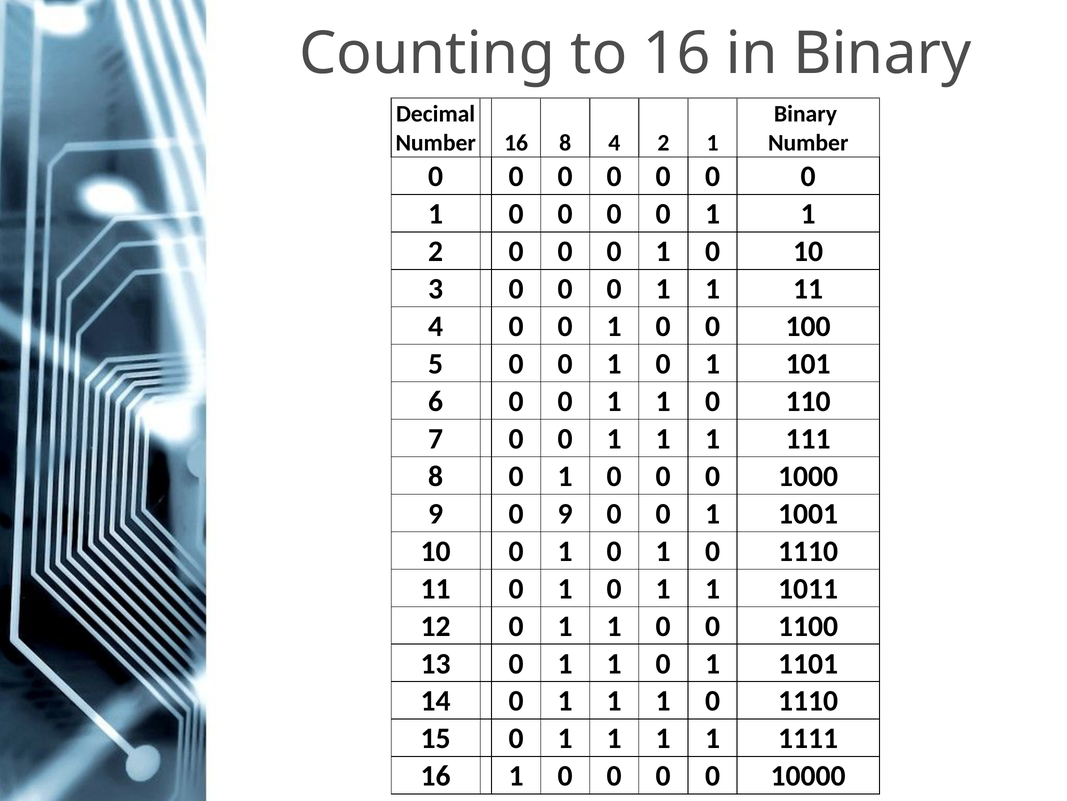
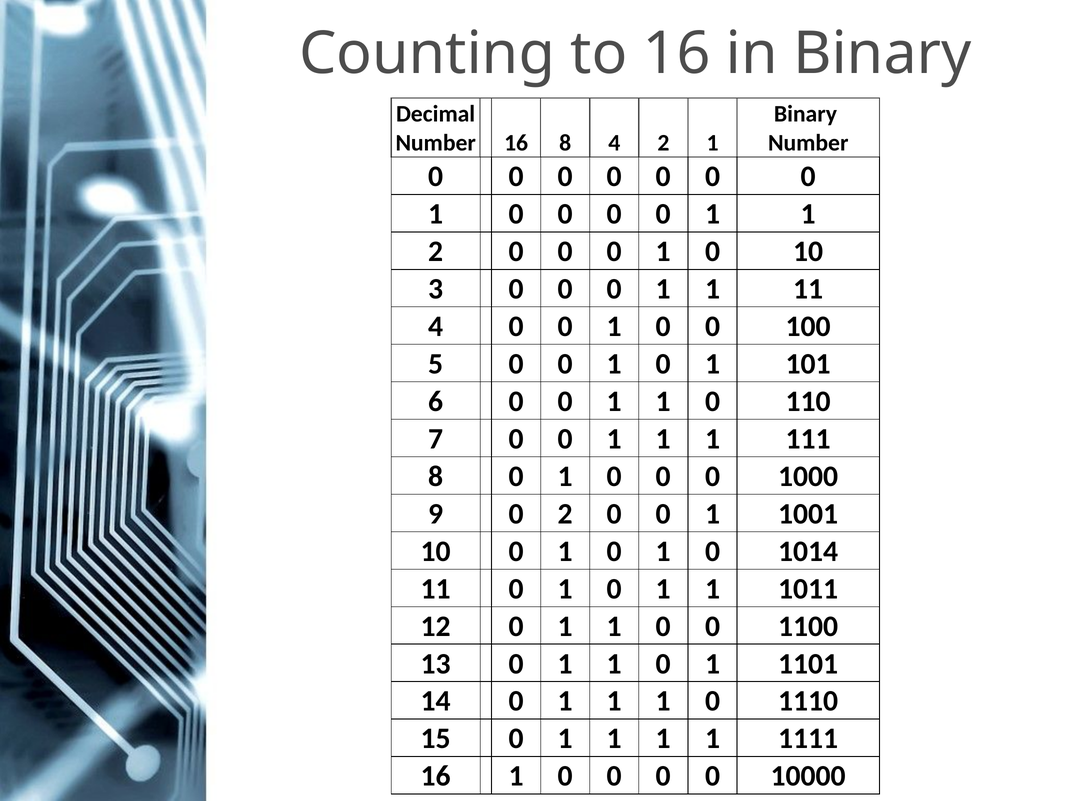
0 9: 9 -> 2 (565, 513)
0 1 0 1110: 1110 -> 1014 (808, 551)
